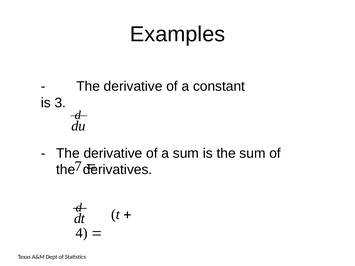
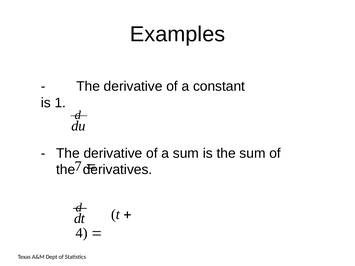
3: 3 -> 1 (60, 103)
